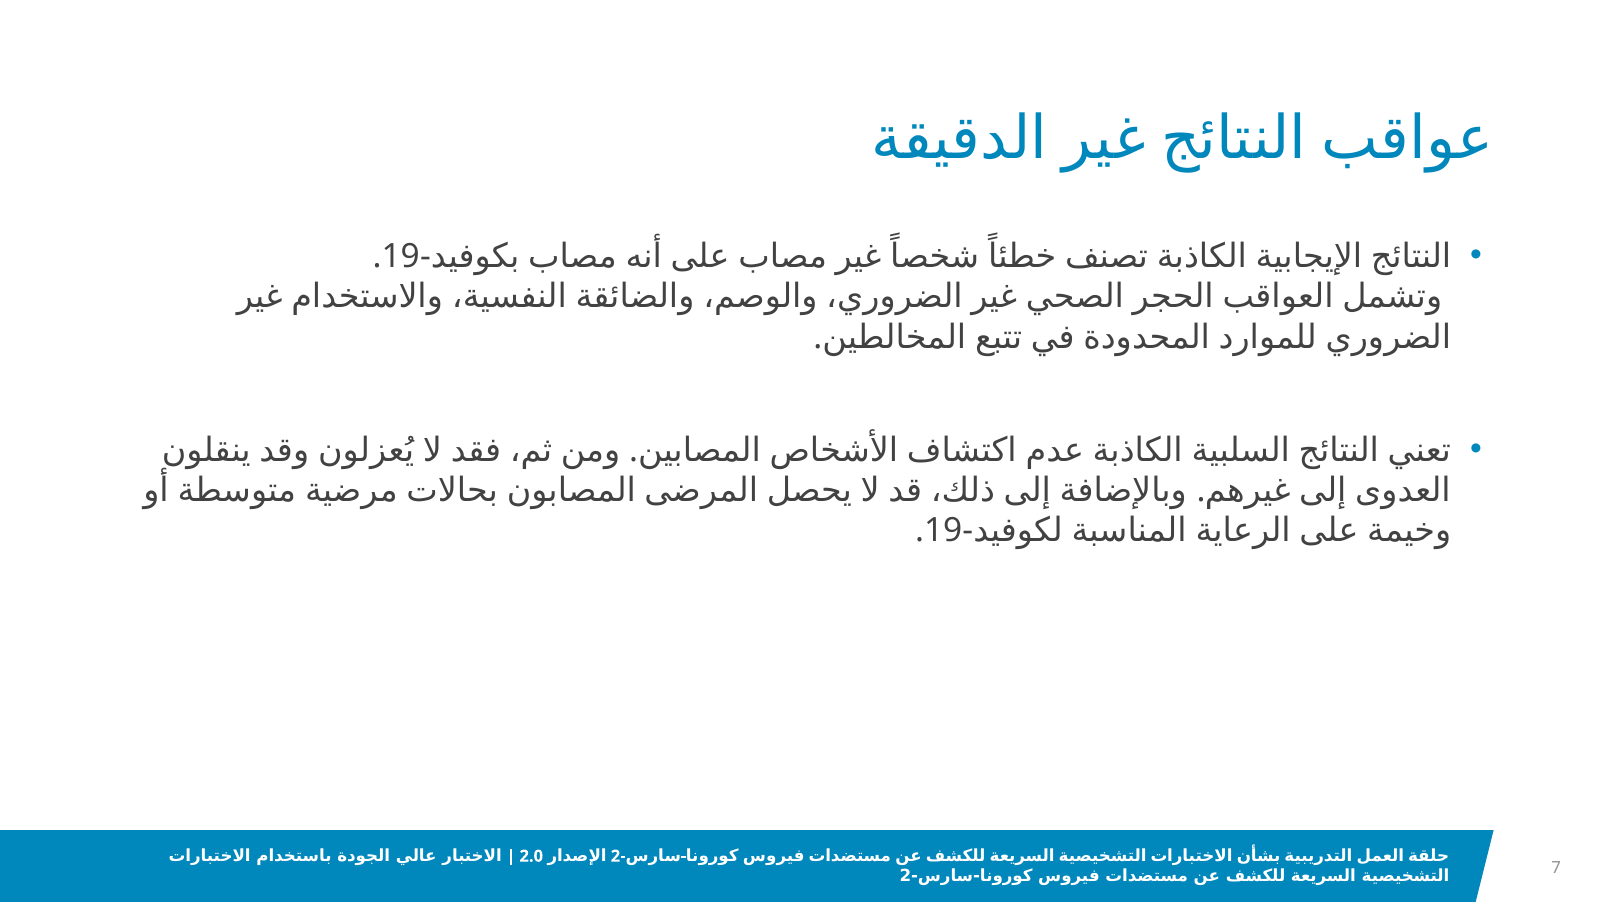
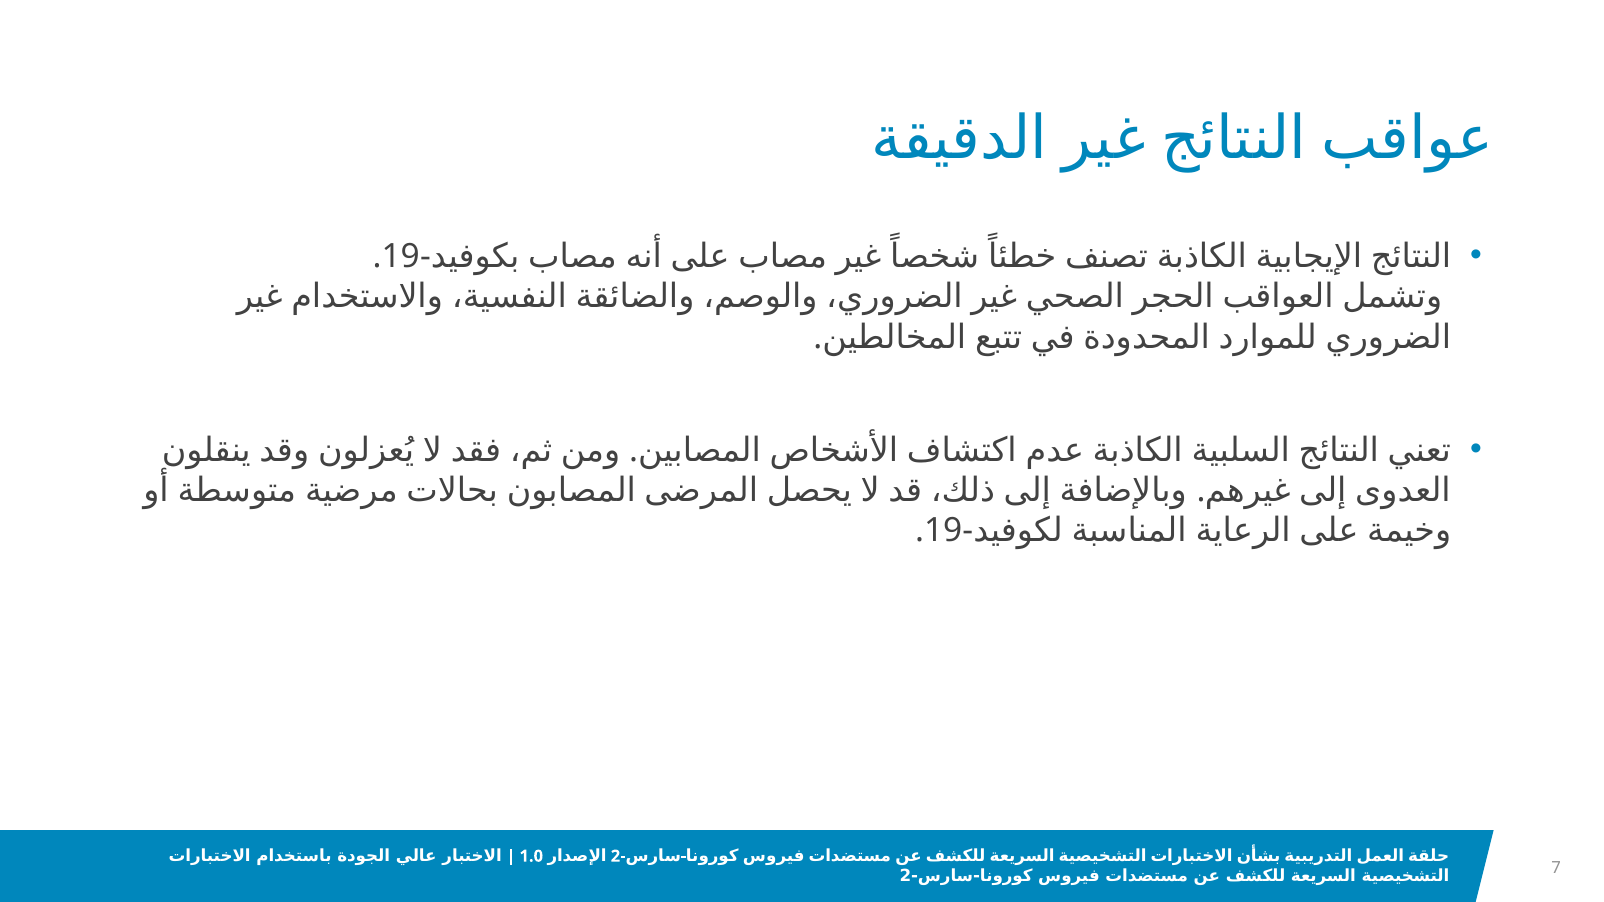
2.0: 2.0 -> 1.0 (531, 856)
